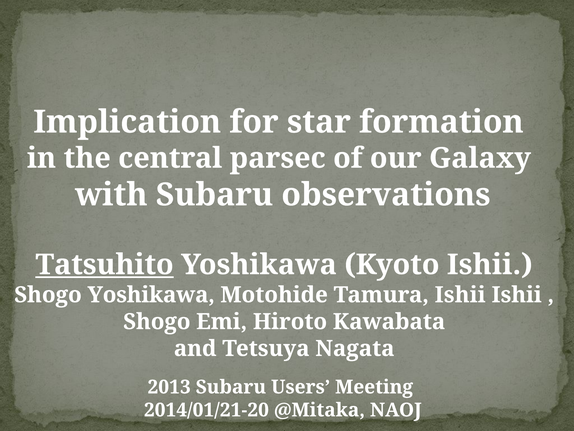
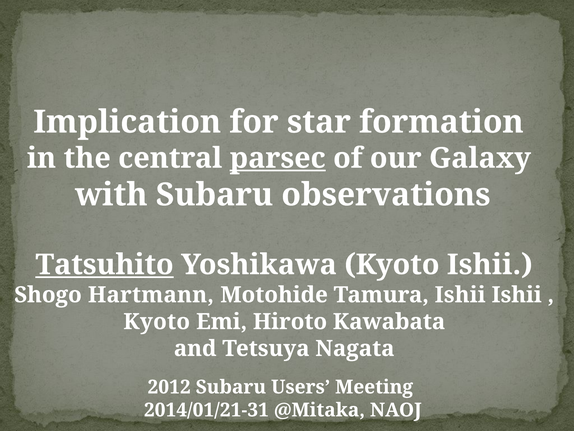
parsec underline: none -> present (278, 158)
Shogo Yoshikawa: Yoshikawa -> Hartmann (151, 295)
Shogo: Shogo -> Kyoto (157, 321)
2013: 2013 -> 2012 (169, 387)
2014/01/21-20: 2014/01/21-20 -> 2014/01/21-31 (206, 410)
